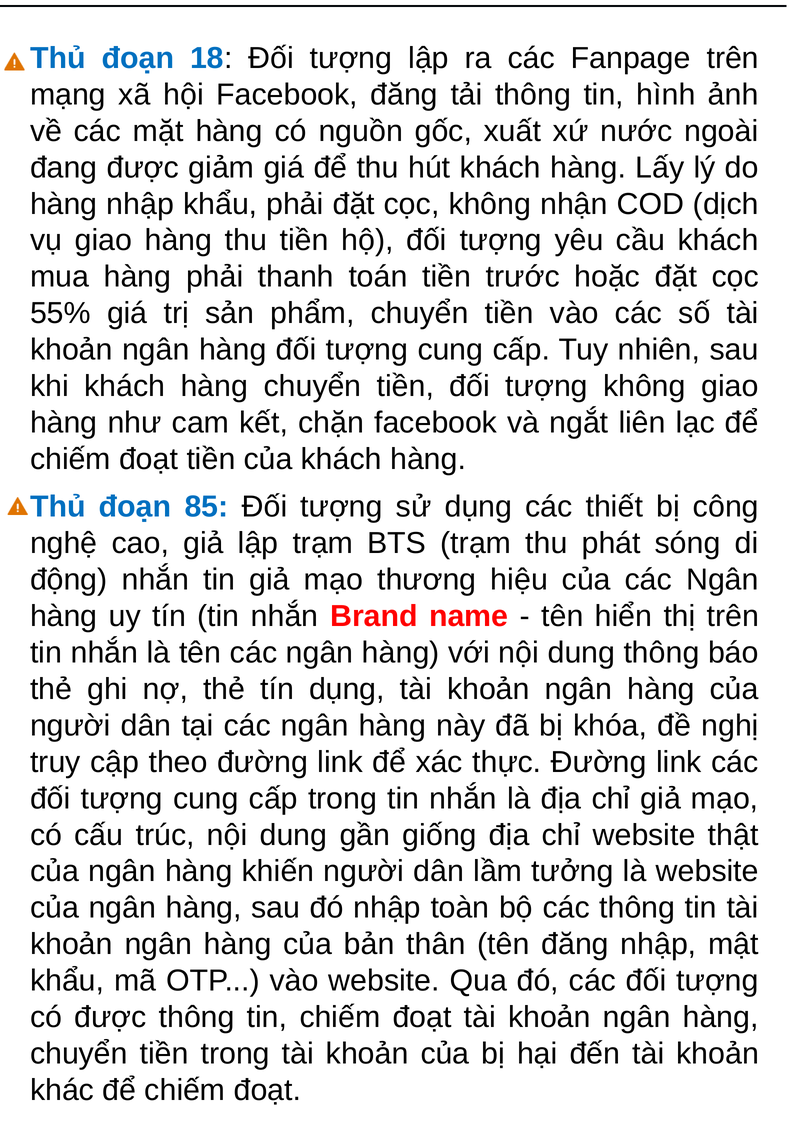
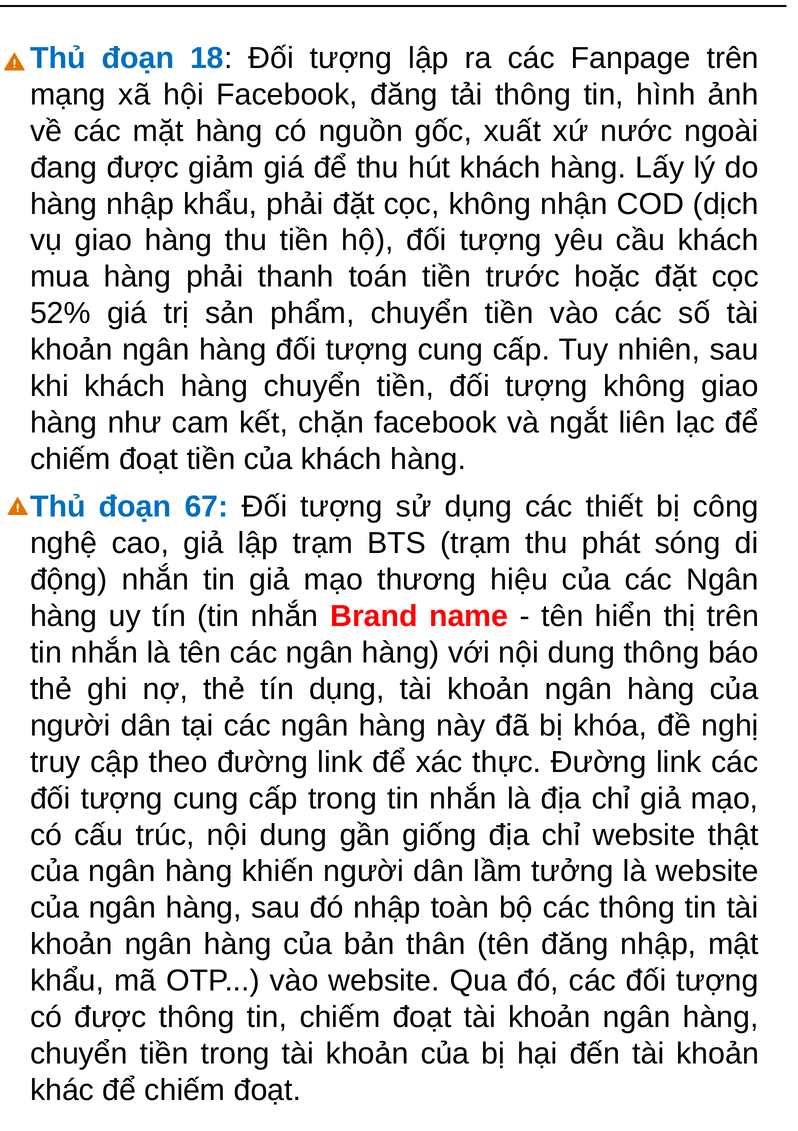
55%: 55% -> 52% (60, 313)
85: 85 -> 67 (206, 507)
